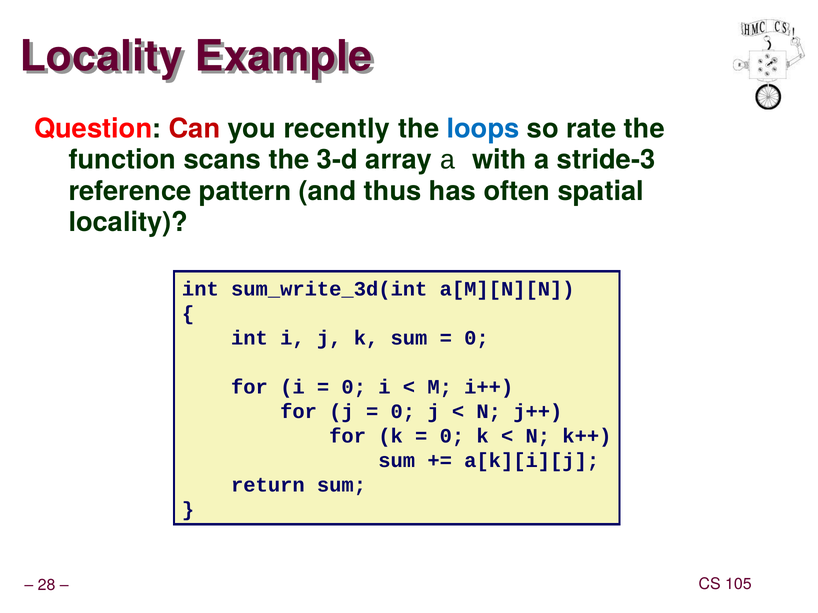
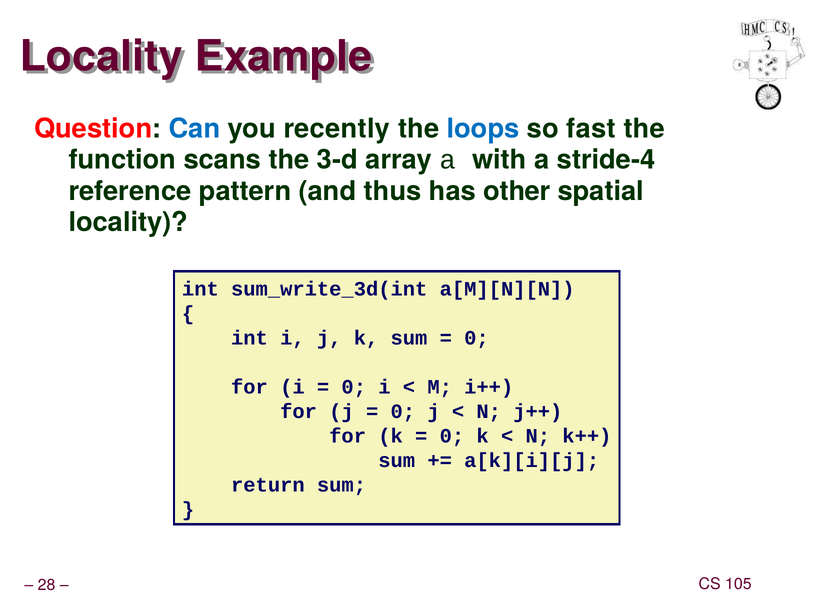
Can colour: red -> blue (194, 129)
rate: rate -> fast (591, 129)
stride-3: stride-3 -> stride-4 (606, 160)
often: often -> other (517, 191)
